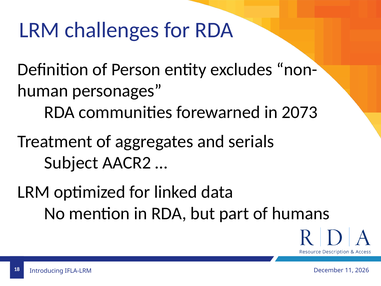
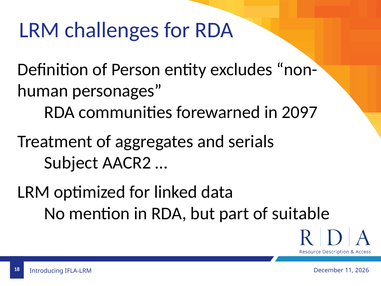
2073: 2073 -> 2097 (300, 112)
humans: humans -> suitable (301, 213)
